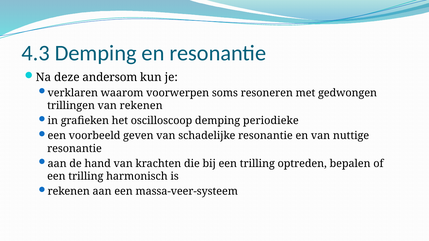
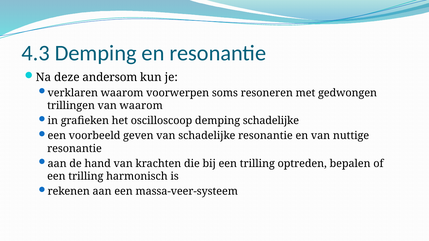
van rekenen: rekenen -> waarom (141, 106)
demping periodieke: periodieke -> schadelijke (271, 121)
